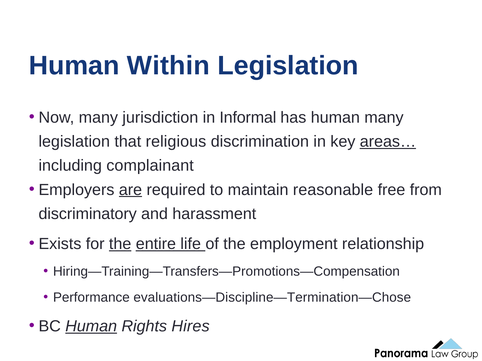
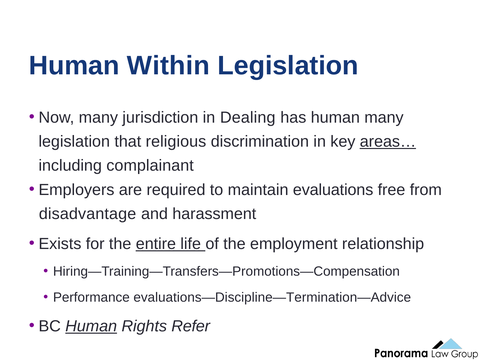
Informal: Informal -> Dealing (248, 118)
are underline: present -> none (130, 190)
reasonable: reasonable -> evaluations (333, 190)
discriminatory: discriminatory -> disadvantage (88, 214)
the underline: present -> none (120, 244)
evaluations—Discipline—Termination—Chose: evaluations—Discipline—Termination—Chose -> evaluations—Discipline—Termination—Advice (272, 298)
Hires: Hires -> Refer (191, 327)
